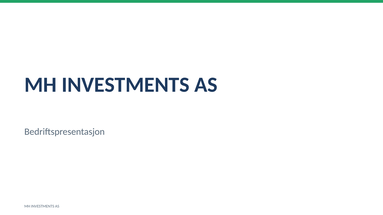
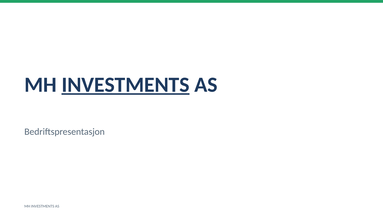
INVESTMENTS underline: none -> present (126, 85)
